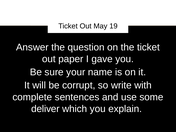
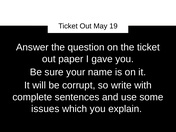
deliver: deliver -> issues (45, 109)
